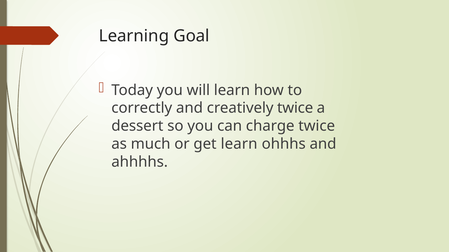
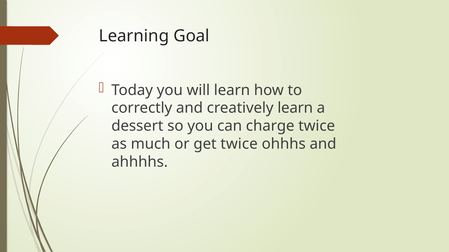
creatively twice: twice -> learn (295, 108)
get learn: learn -> twice (239, 144)
